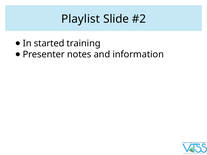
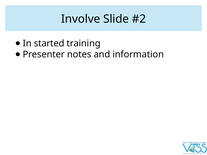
Playlist: Playlist -> Involve (81, 19)
